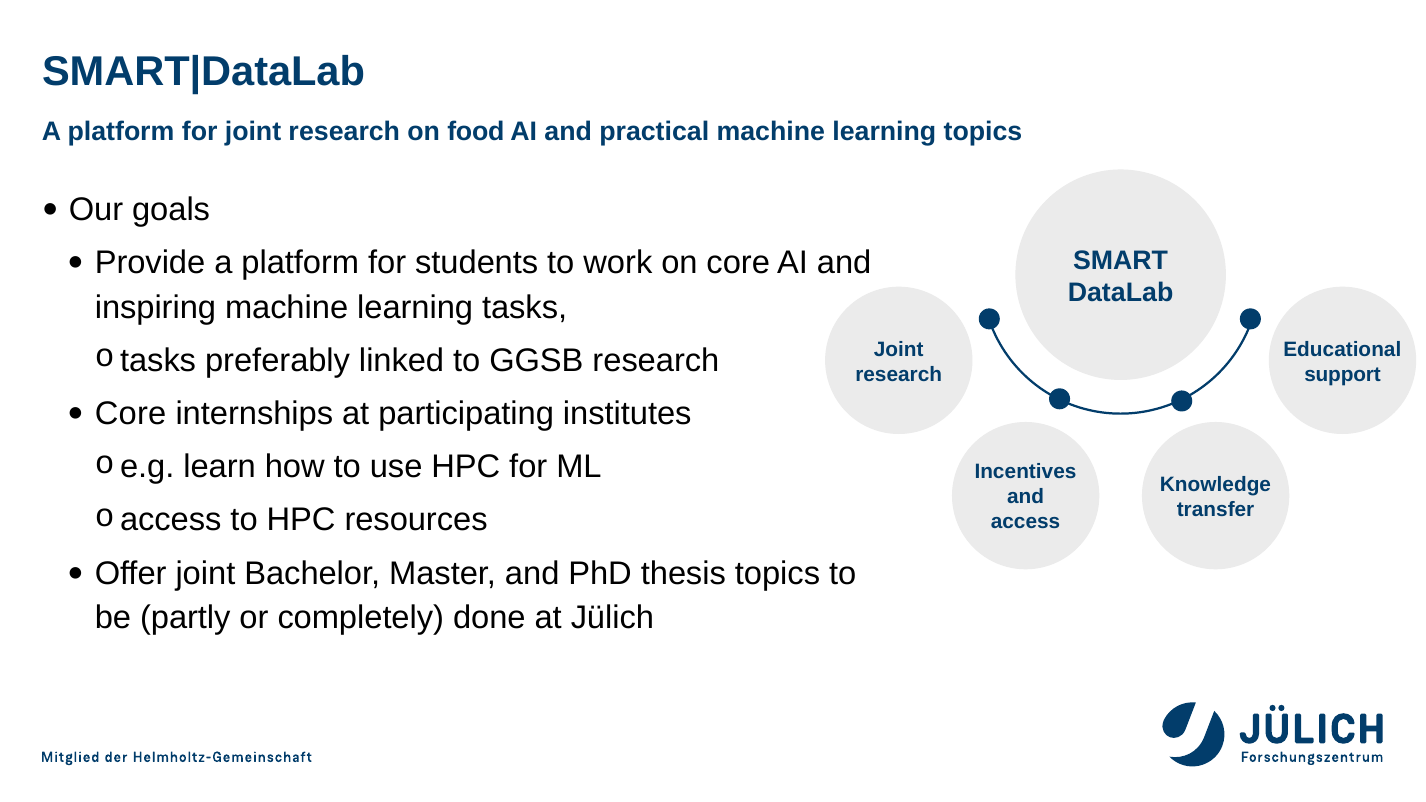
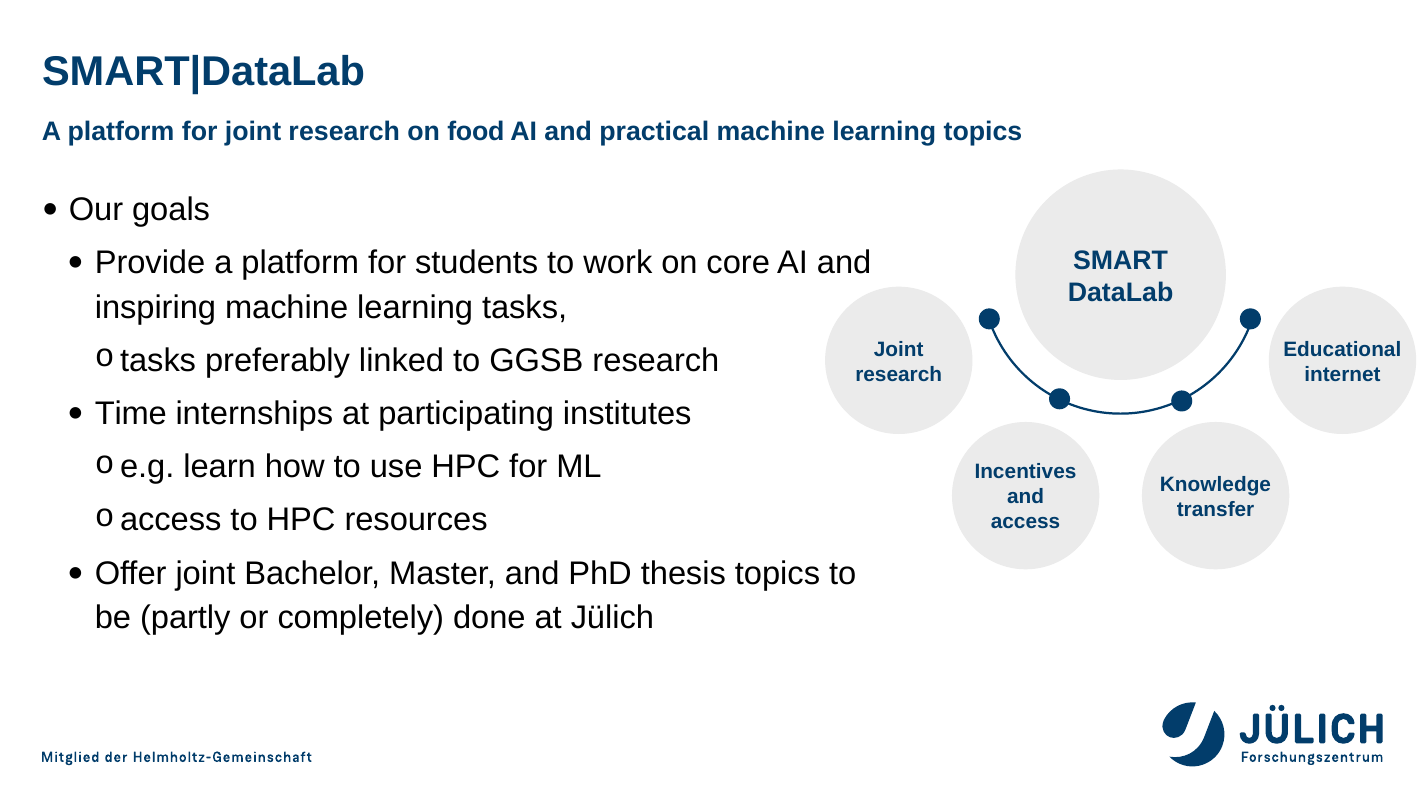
support: support -> internet (1342, 374)
Core: Core -> Time (131, 414)
